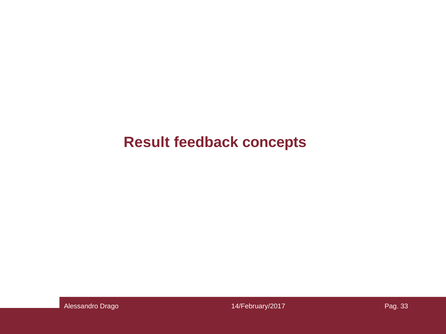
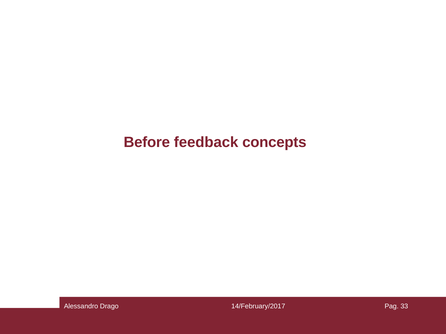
Result: Result -> Before (147, 143)
